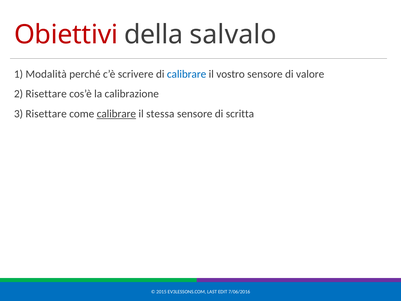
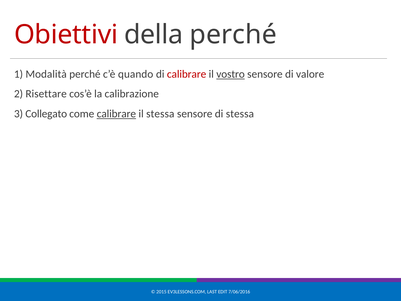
della salvalo: salvalo -> perché (233, 35)
scrivere: scrivere -> quando (136, 74)
calibrare colour: blue -> red (187, 74)
vostro underline: none -> present (231, 74)
3 Risettare: Risettare -> Collegato (46, 114)
di scritta: scritta -> stessa (240, 114)
